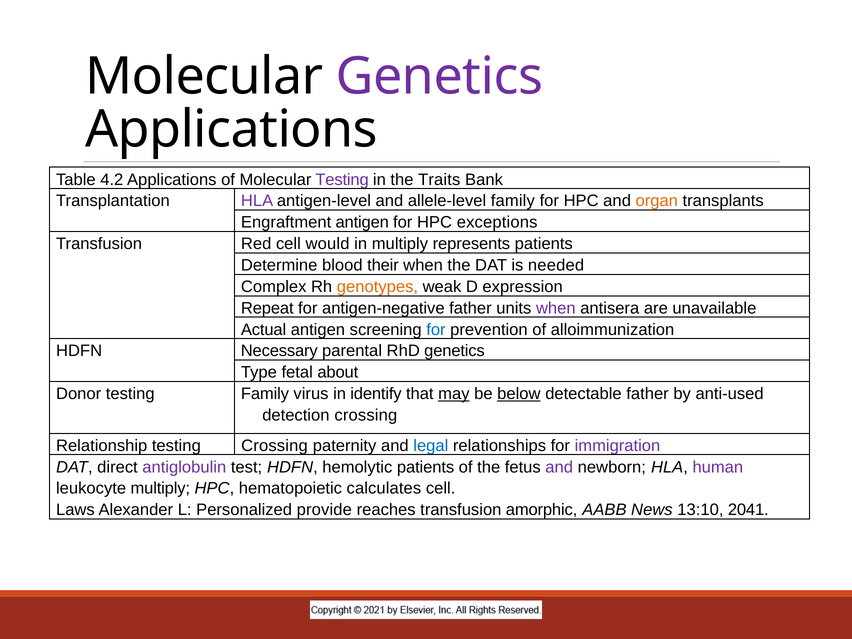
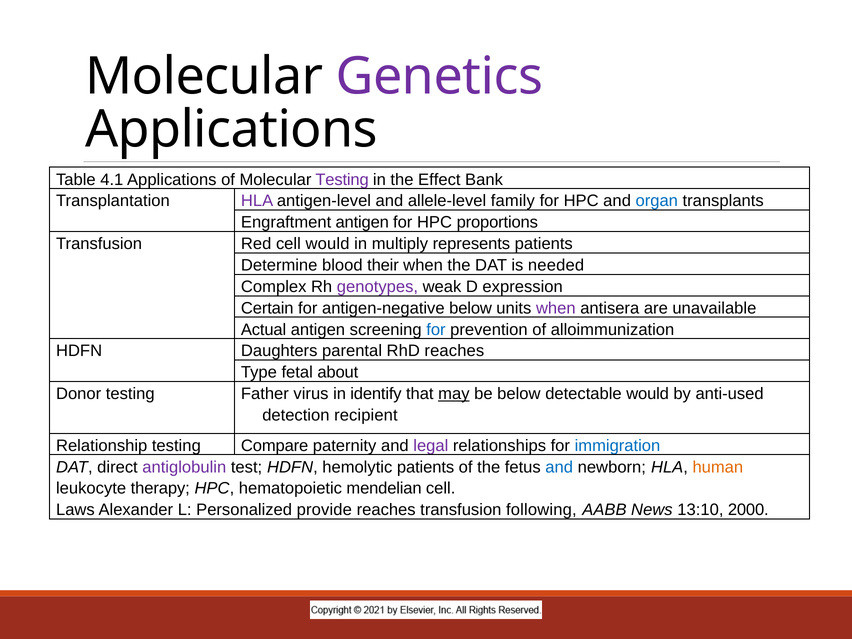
4.2: 4.2 -> 4.1 (112, 180)
Traits: Traits -> Effect (439, 180)
organ colour: orange -> blue (657, 201)
exceptions: exceptions -> proportions (497, 222)
genotypes colour: orange -> purple (377, 287)
Repeat: Repeat -> Certain (267, 308)
antigen-negative father: father -> below (471, 308)
Necessary: Necessary -> Daughters (279, 351)
RhD genetics: genetics -> reaches (454, 351)
testing Family: Family -> Father (265, 394)
below underline: present -> none (519, 394)
detectable father: father -> would (648, 394)
detection crossing: crossing -> recipient (366, 415)
testing Crossing: Crossing -> Compare (275, 446)
legal colour: blue -> purple (431, 446)
immigration colour: purple -> blue (617, 446)
and colour: purple -> blue (559, 467)
human colour: purple -> orange (718, 467)
leukocyte multiply: multiply -> therapy (160, 489)
calculates: calculates -> mendelian (384, 489)
amorphic: amorphic -> following (541, 510)
2041: 2041 -> 2000 (748, 510)
